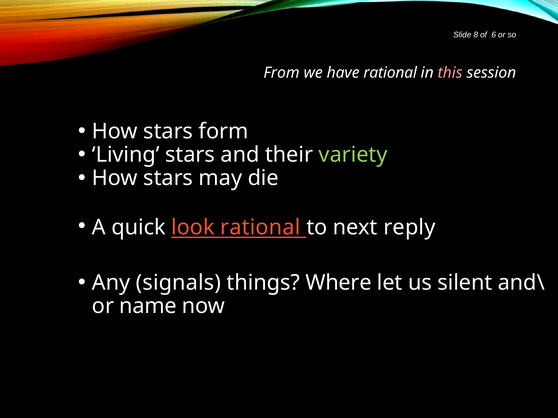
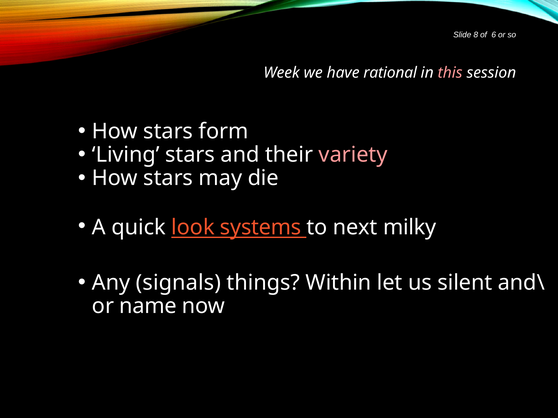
From: From -> Week (282, 73)
variety colour: light green -> pink (353, 155)
look rational: rational -> systems (261, 228)
reply: reply -> milky (410, 228)
Where: Where -> Within (338, 283)
